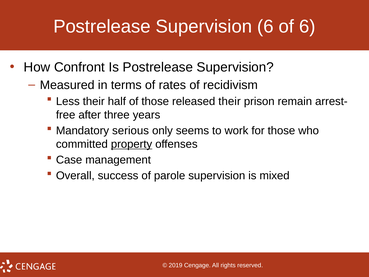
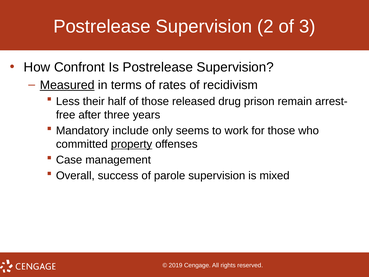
Supervision 6: 6 -> 2 (265, 26)
of 6: 6 -> 3 (307, 26)
Measured underline: none -> present (67, 85)
released their: their -> drug (230, 101)
serious: serious -> include (131, 131)
